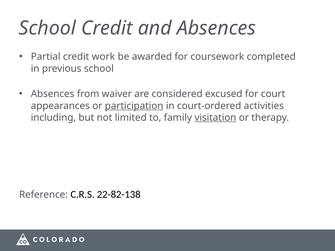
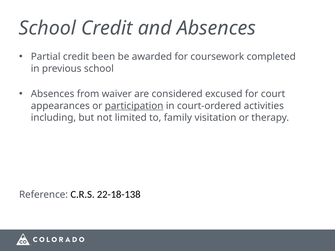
work: work -> been (103, 57)
visitation underline: present -> none (215, 118)
22-82-138: 22-82-138 -> 22-18-138 (119, 195)
